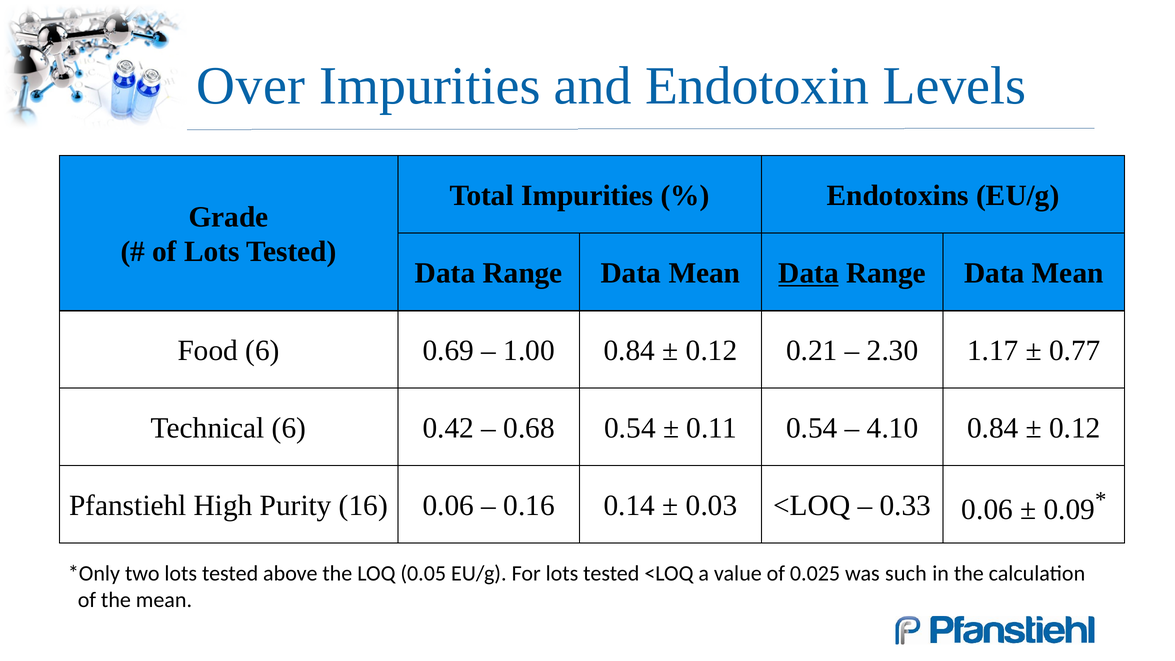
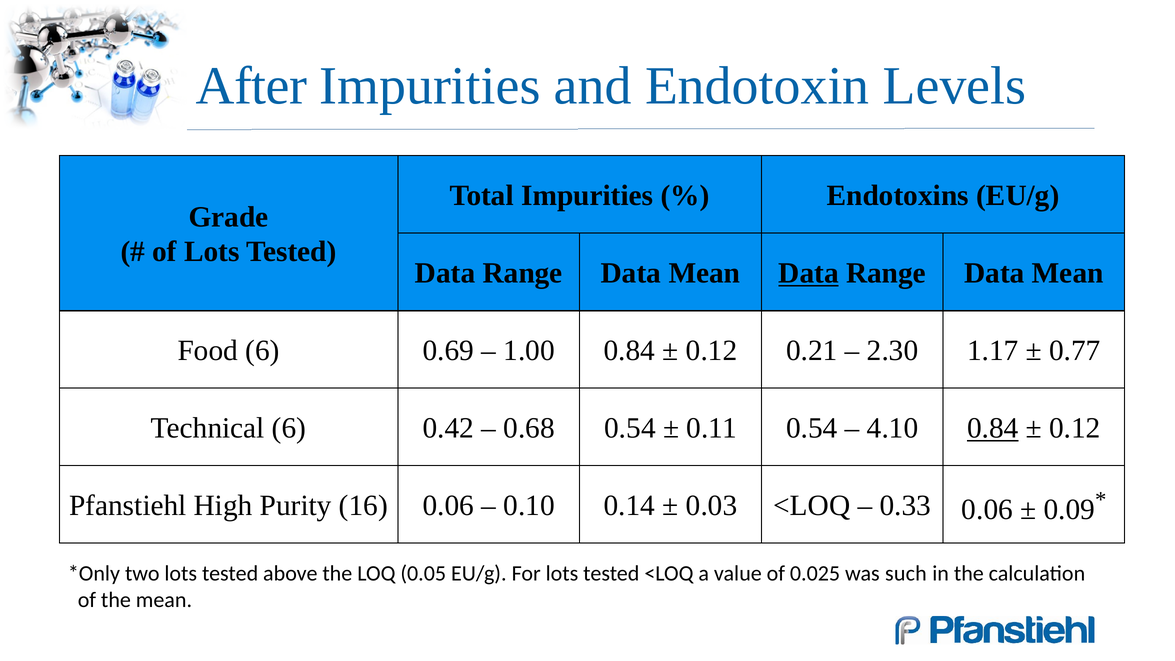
Over: Over -> After (251, 86)
0.84 underline: none -> present (993, 428)
0.16: 0.16 -> 0.10 (529, 506)
